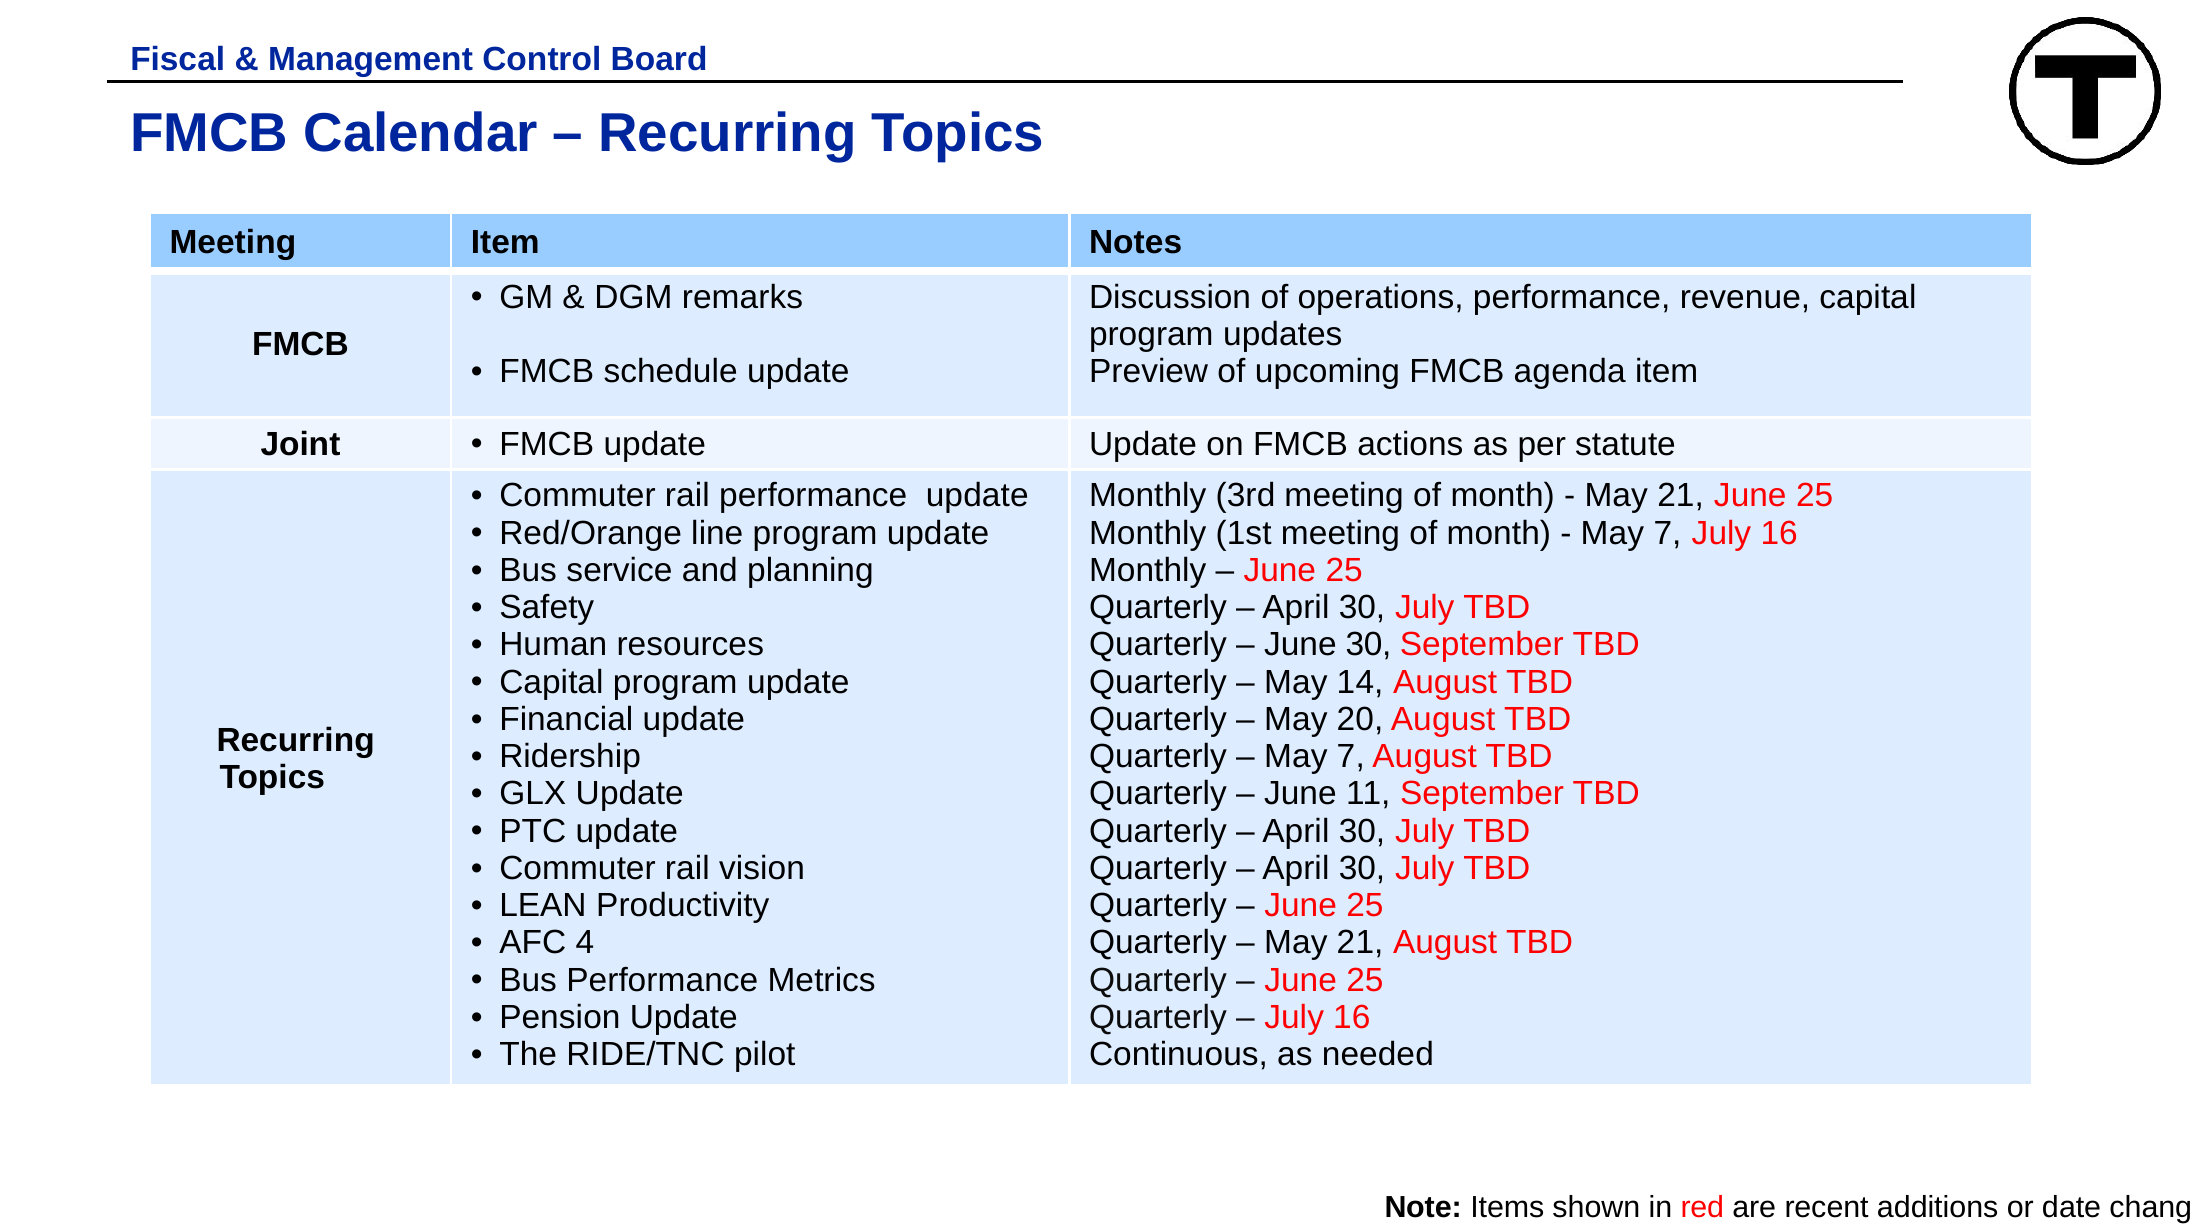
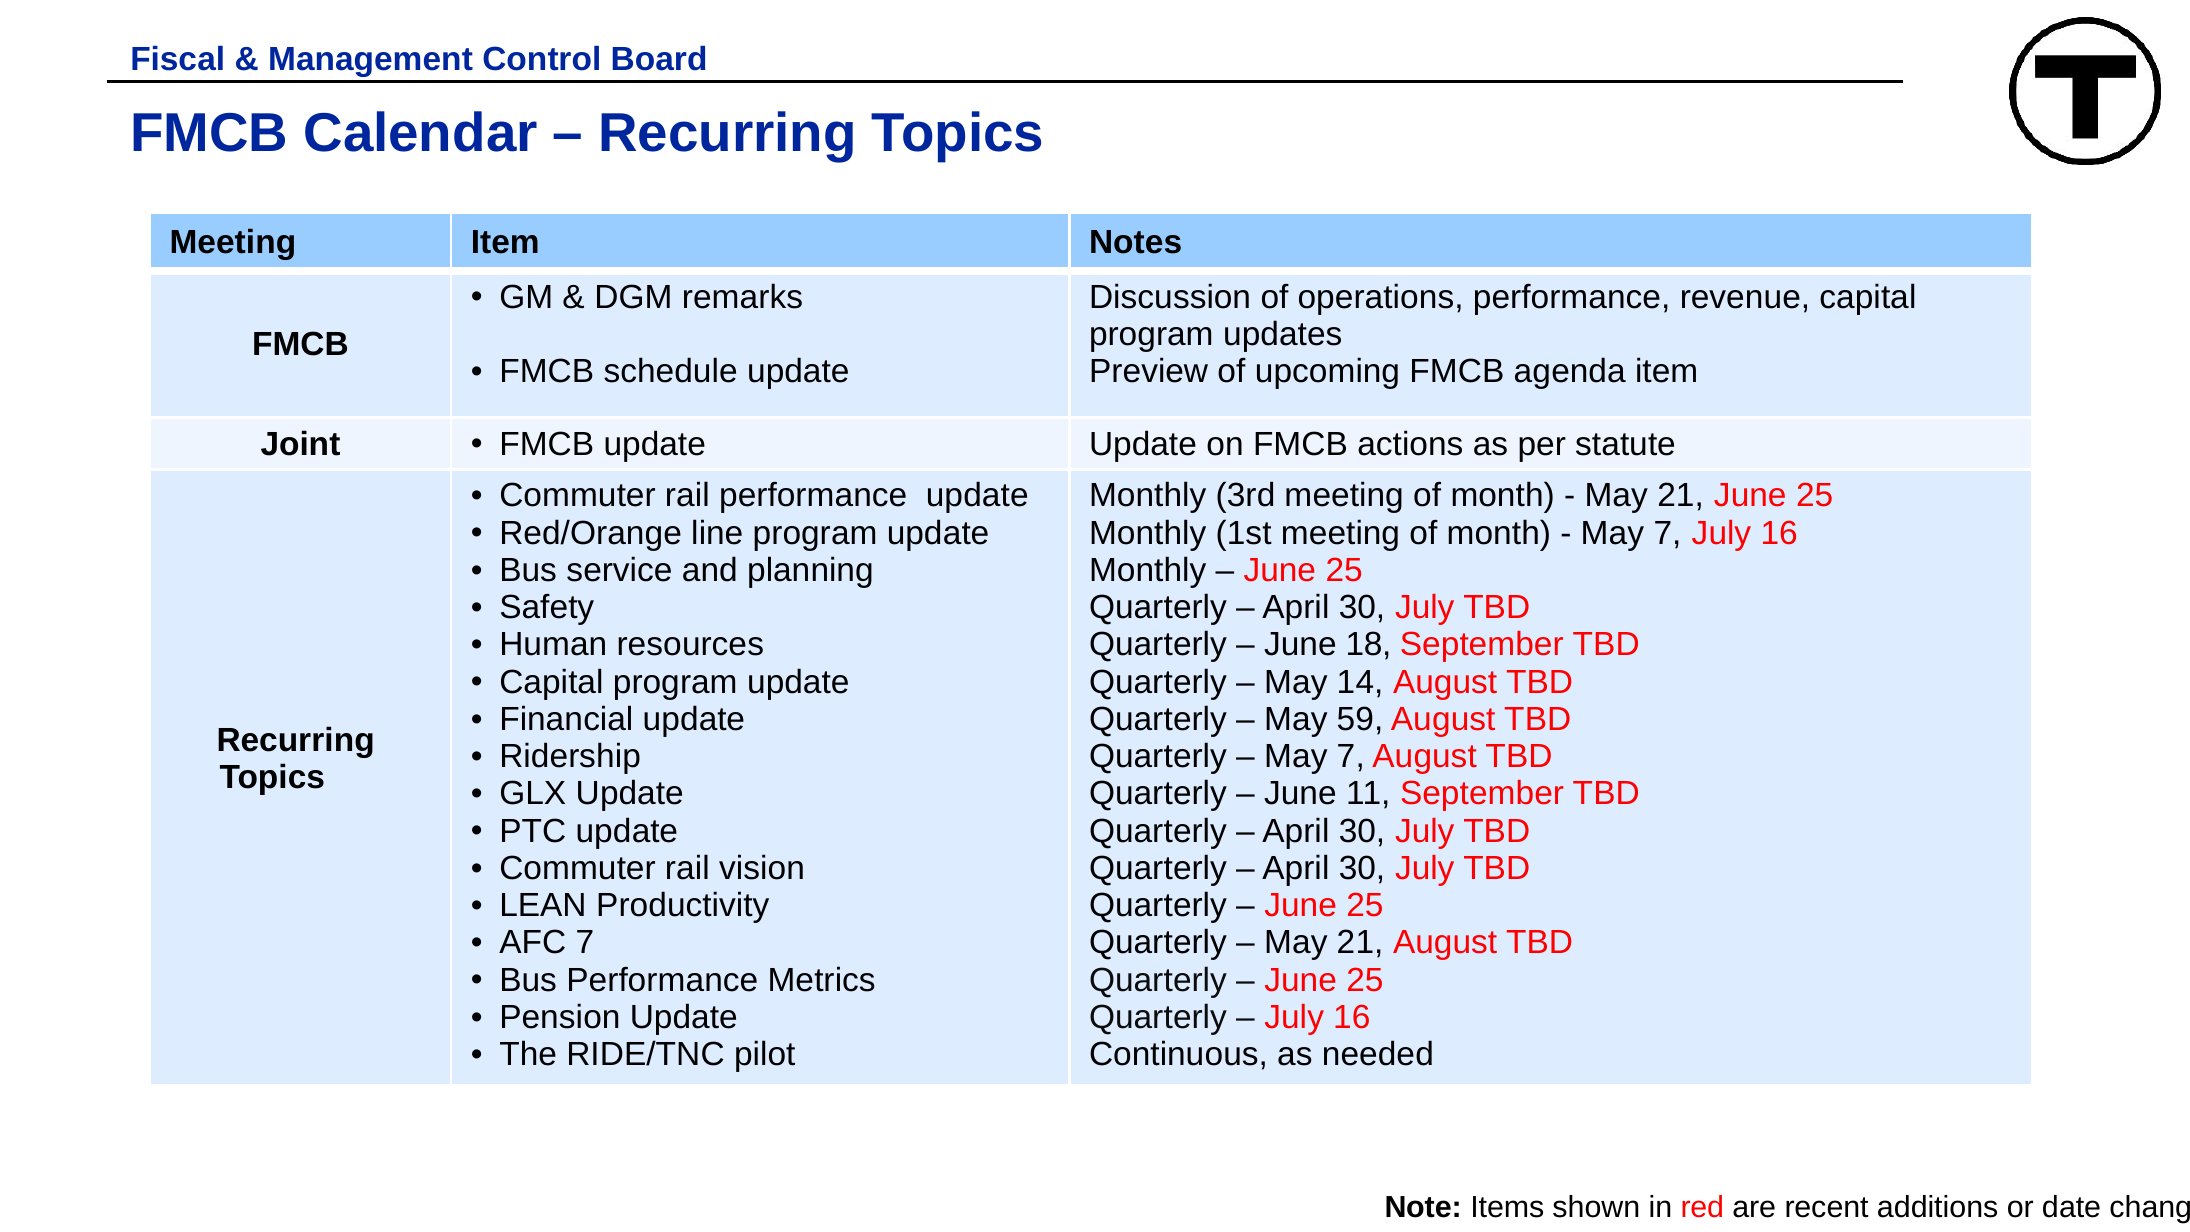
June 30: 30 -> 18 (1368, 645)
20: 20 -> 59 (1360, 719)
AFC 4: 4 -> 7 (585, 943)
